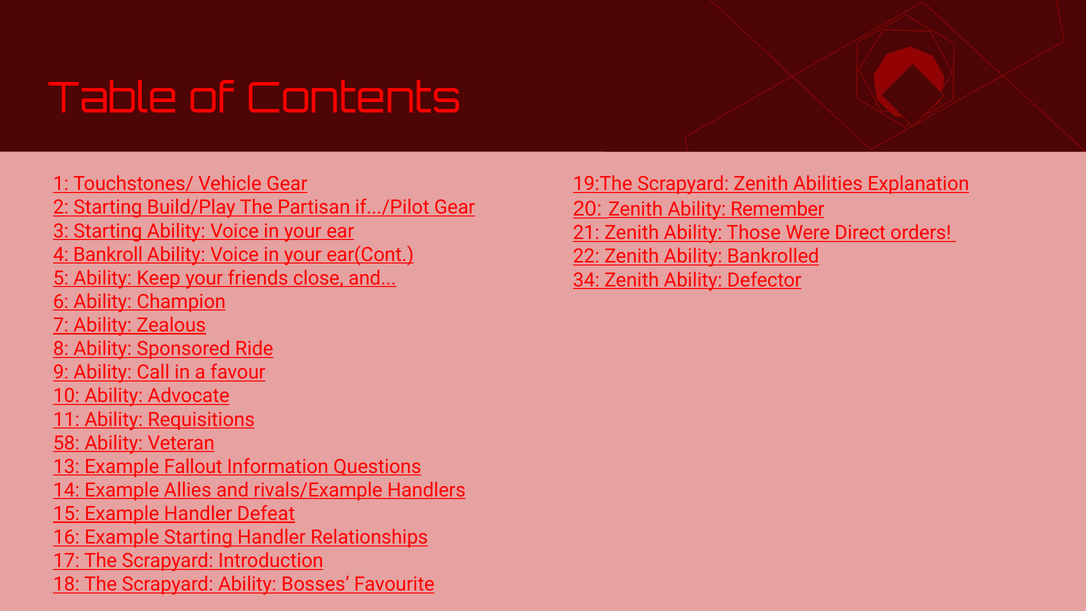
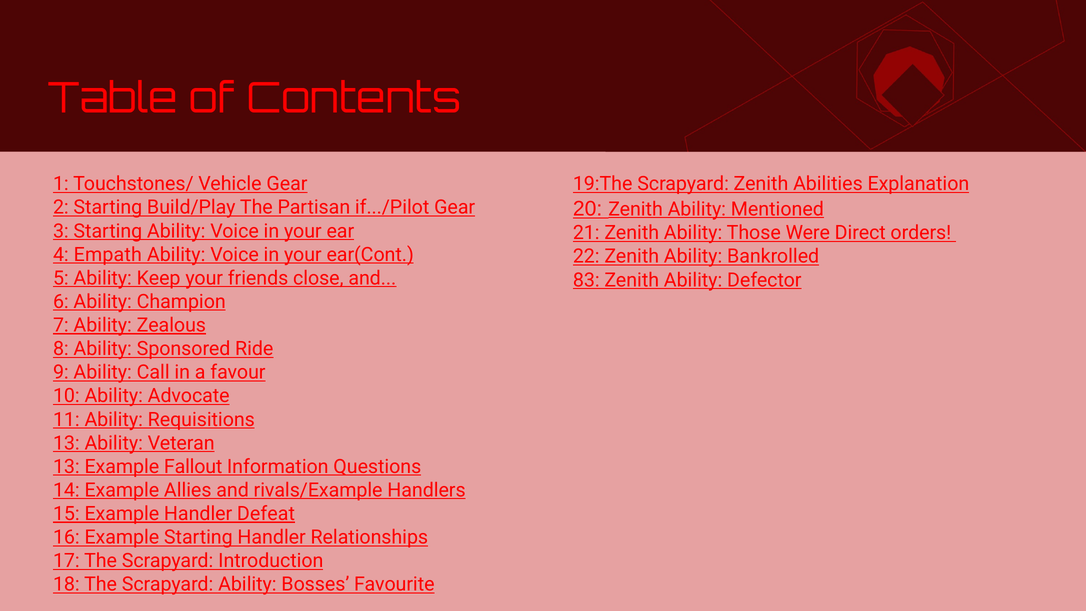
Remember: Remember -> Mentioned (777, 209)
Bankroll: Bankroll -> Empath (108, 255)
34: 34 -> 83 (586, 280)
58: 58 -> 13 (66, 443)
